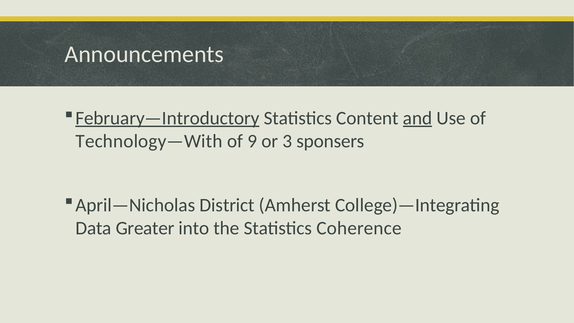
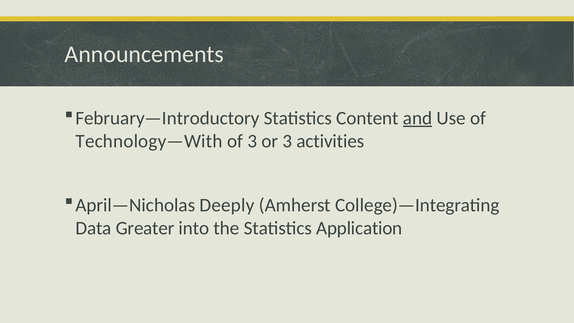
February—Introductory underline: present -> none (167, 118)
of 9: 9 -> 3 (252, 141)
sponsers: sponsers -> activities (330, 141)
District: District -> Deeply (227, 205)
Coherence: Coherence -> Application (359, 228)
